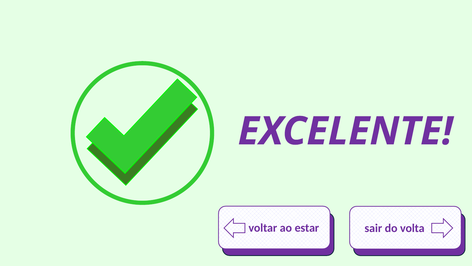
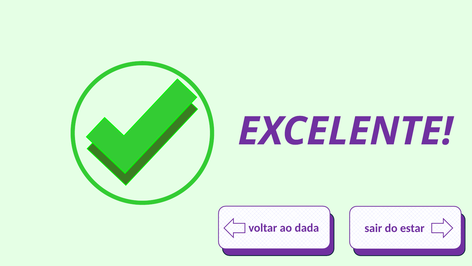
estar: estar -> dada (307, 228)
volta: volta -> estar (412, 228)
